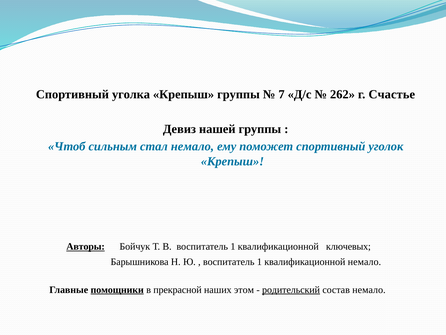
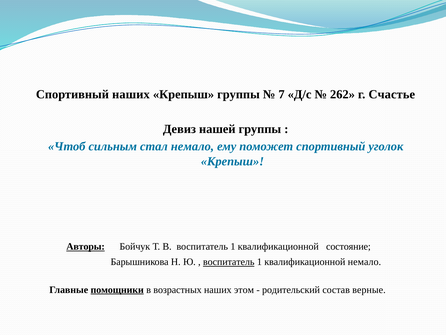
Спортивный уголка: уголка -> наших (131, 94)
ключевых: ключевых -> состояние (348, 246)
воспитатель underline: none -> present (229, 262)
прекрасной: прекрасной -> возрастных (178, 289)
родительский underline: present -> none (291, 289)
состав немало: немало -> верные (369, 289)
